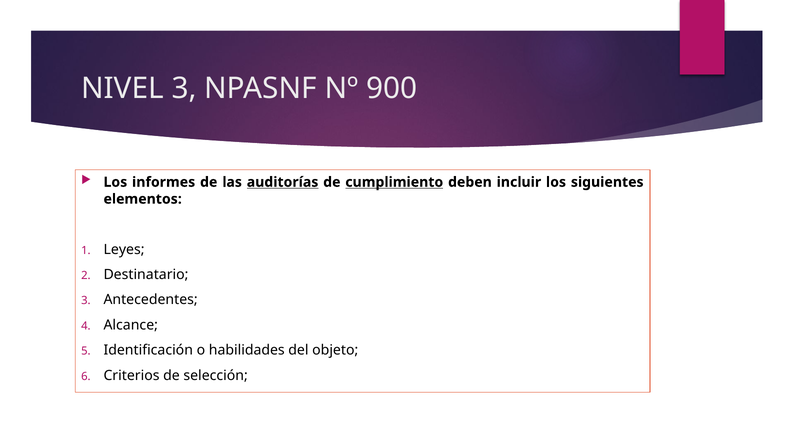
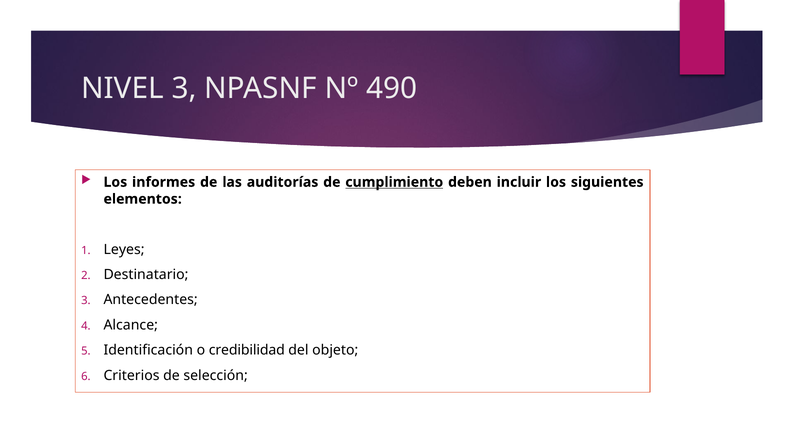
900: 900 -> 490 (392, 89)
auditorías underline: present -> none (283, 182)
habilidades: habilidades -> credibilidad (247, 350)
